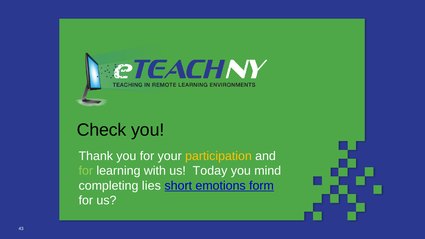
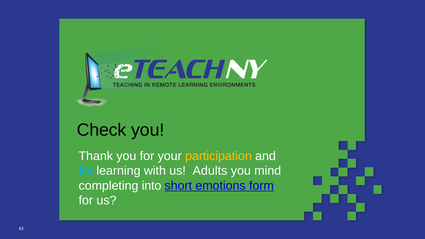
for colour: light green -> light blue (86, 171)
Today: Today -> Adults (210, 171)
lies: lies -> into (152, 186)
